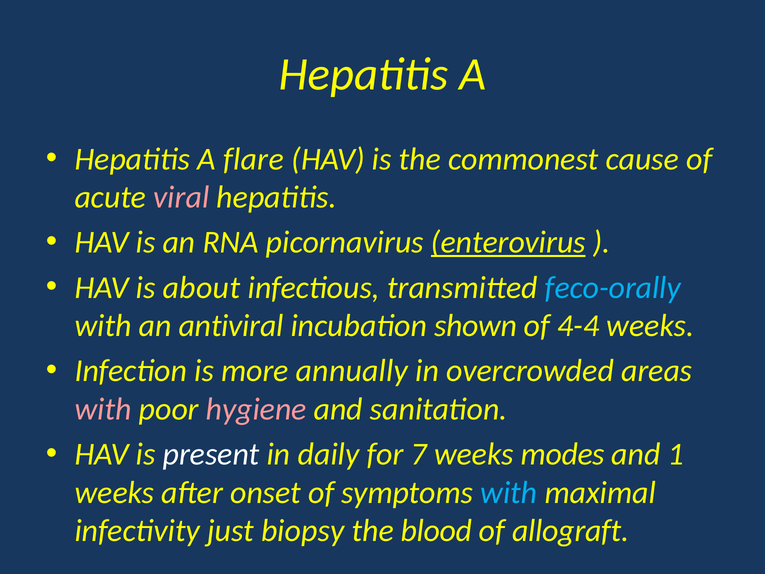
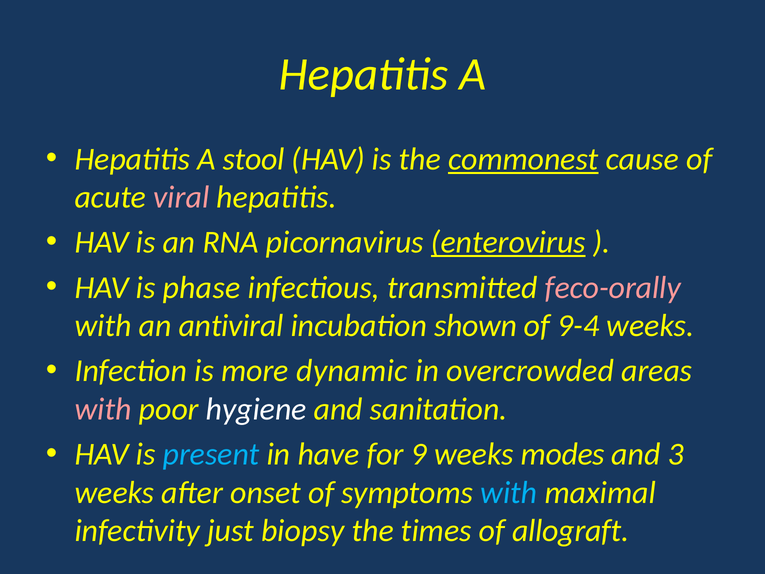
flare: flare -> stool (254, 159)
commonest underline: none -> present (523, 159)
about: about -> phase (202, 287)
feco-orally colour: light blue -> pink (613, 287)
4-4: 4-4 -> 9-4 (578, 326)
annually: annually -> dynamic (352, 371)
hygiene colour: pink -> white (256, 409)
present colour: white -> light blue (211, 454)
daily: daily -> have (329, 454)
7: 7 -> 9 (419, 454)
1: 1 -> 3 (676, 454)
blood: blood -> times (436, 531)
